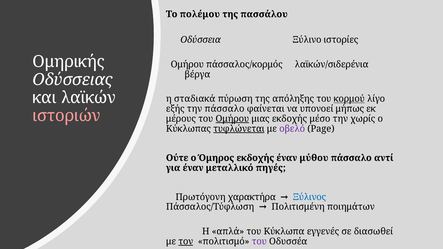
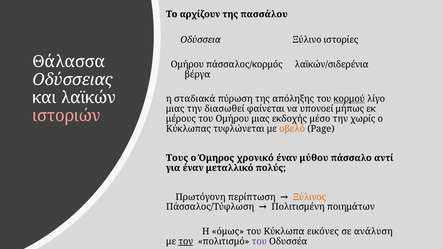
πολέμου: πολέμου -> αρχίζουν (200, 14)
Ομηρικής: Ομηρικής -> Θάλασσα (69, 62)
εξής: εξής -> μιας (175, 109)
την πάσσαλο: πάσσαλο -> διασωθεί (224, 109)
Ομήρου underline: present -> none (232, 119)
τυφλώνεται underline: present -> none (239, 129)
οβελό colour: purple -> orange (292, 129)
Ούτε: Ούτε -> Τους (177, 158)
Όμηρος εκδοχής: εκδοχής -> χρονικό (255, 158)
πηγές: πηγές -> πολύς (271, 168)
χαρακτήρα: χαρακτήρα -> περίπτωση (252, 197)
Ξύλινος colour: blue -> orange (310, 197)
απλά: απλά -> όμως (228, 232)
εγγενές: εγγενές -> εικόνες (323, 232)
διασωθεί: διασωθεί -> ανάλυση (373, 232)
